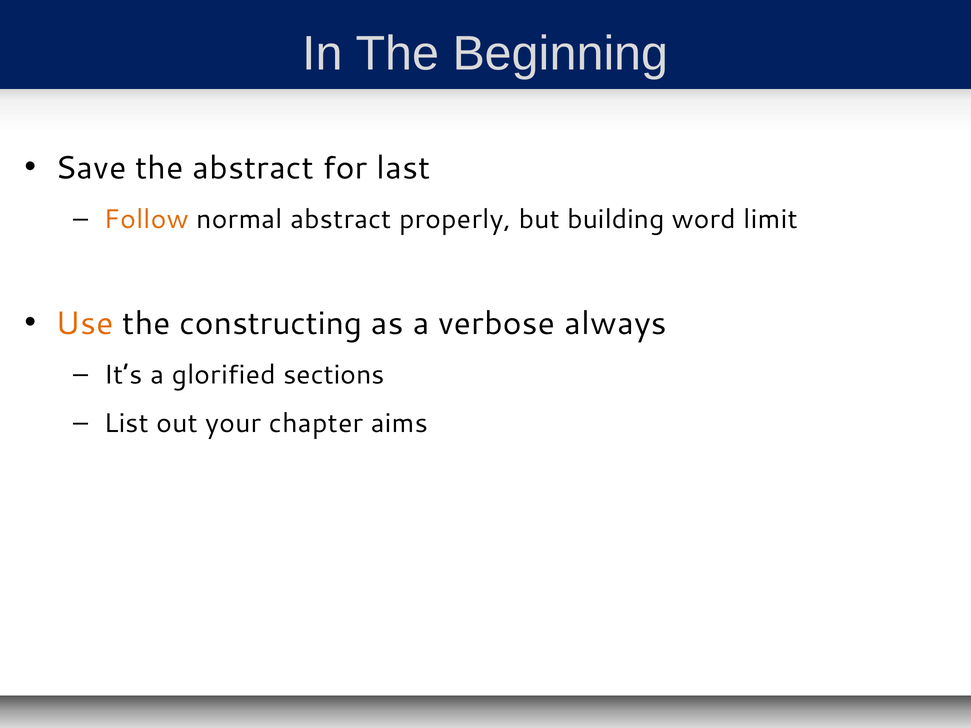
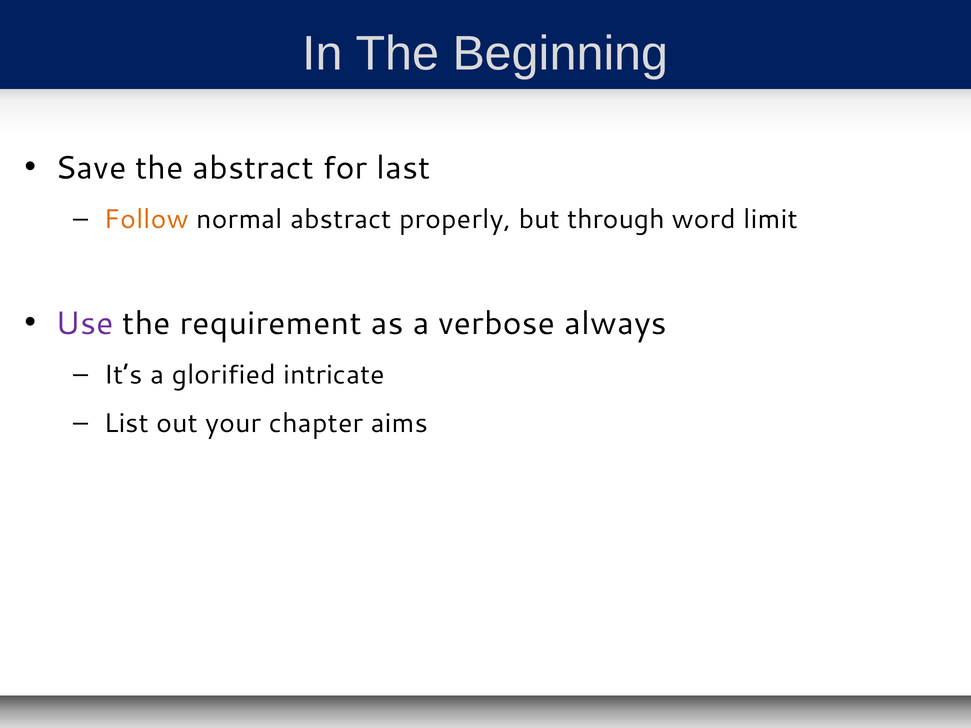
building: building -> through (616, 219)
Use colour: orange -> purple (84, 323)
constructing: constructing -> requirement (271, 323)
sections: sections -> intricate (334, 375)
